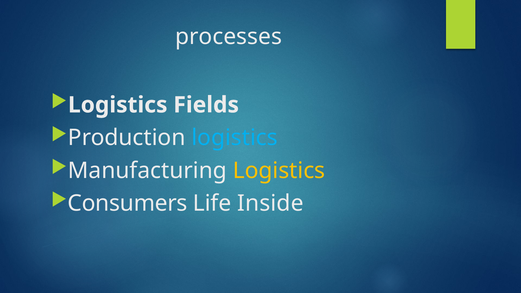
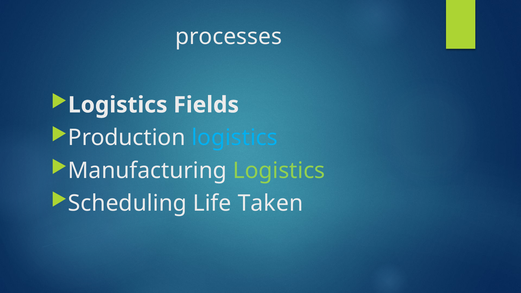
Logistics colour: yellow -> light green (279, 171)
Consumers: Consumers -> Scheduling (127, 203)
Inside: Inside -> Taken (270, 203)
